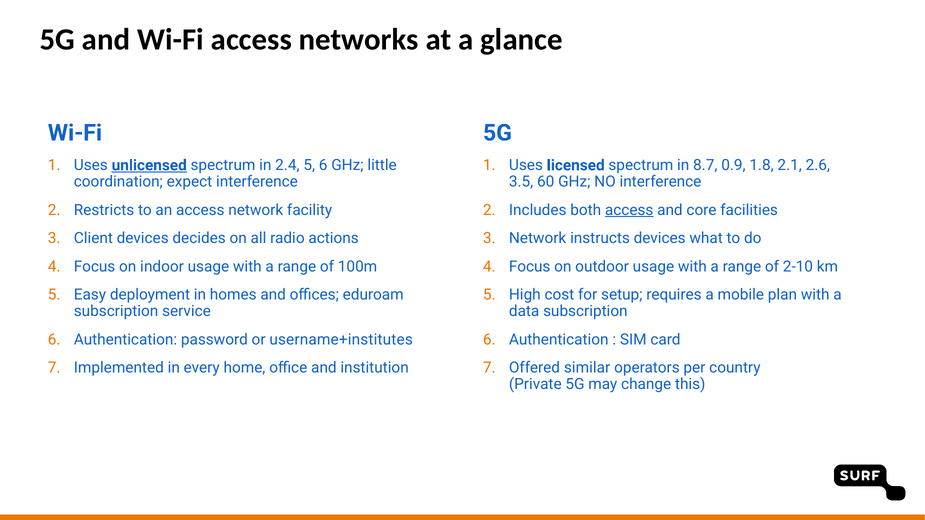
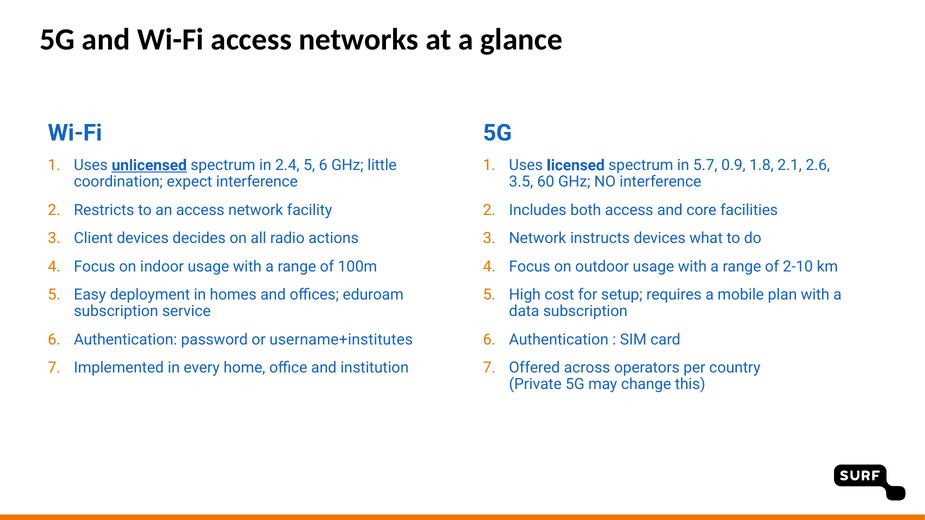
8.7: 8.7 -> 5.7 (705, 165)
access underline: present -> none (629, 210)
similar: similar -> across (587, 368)
